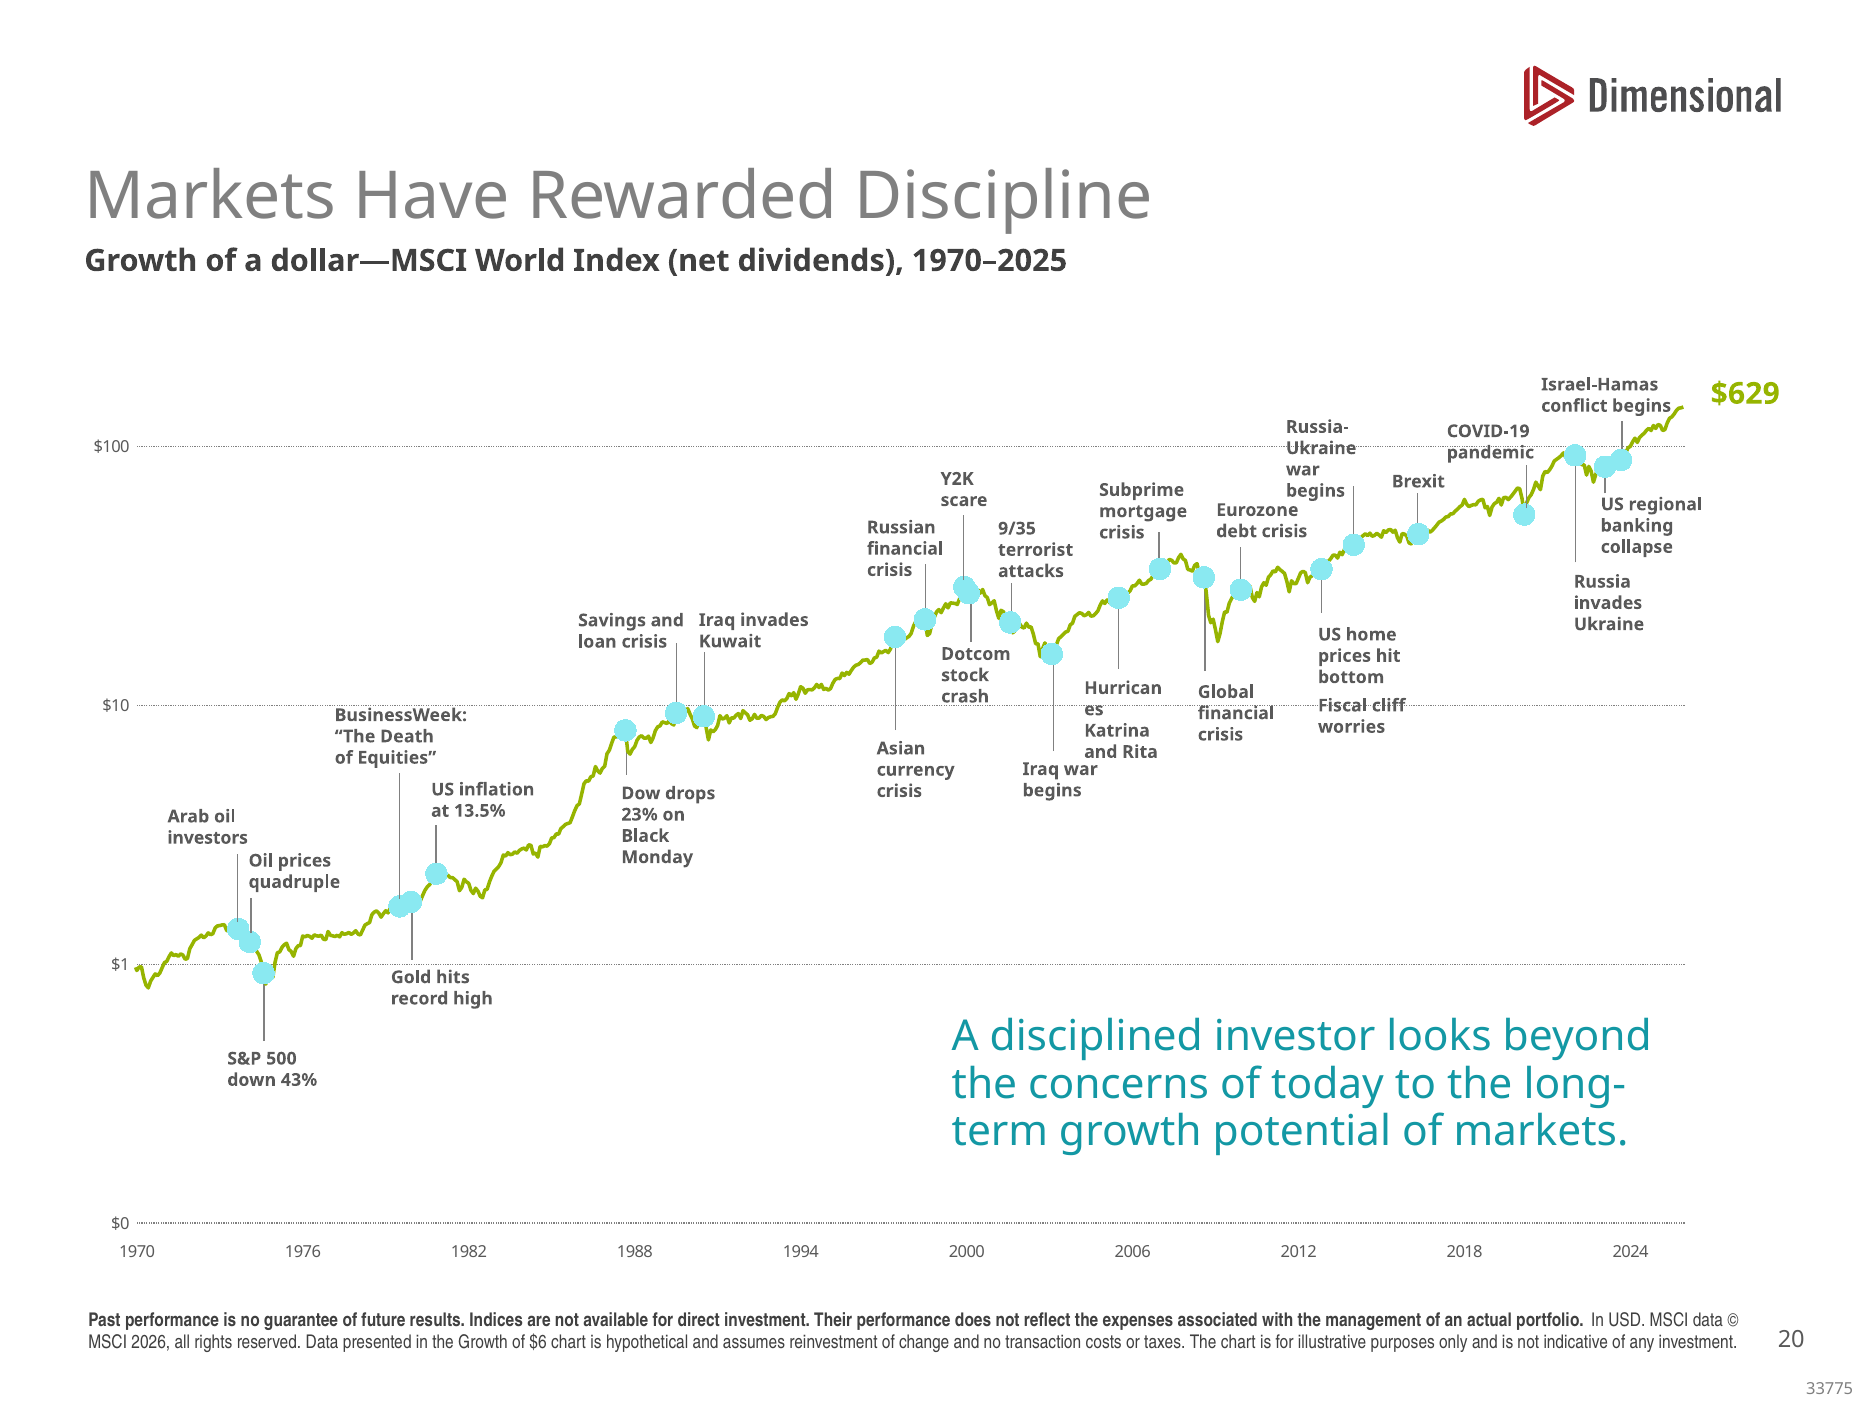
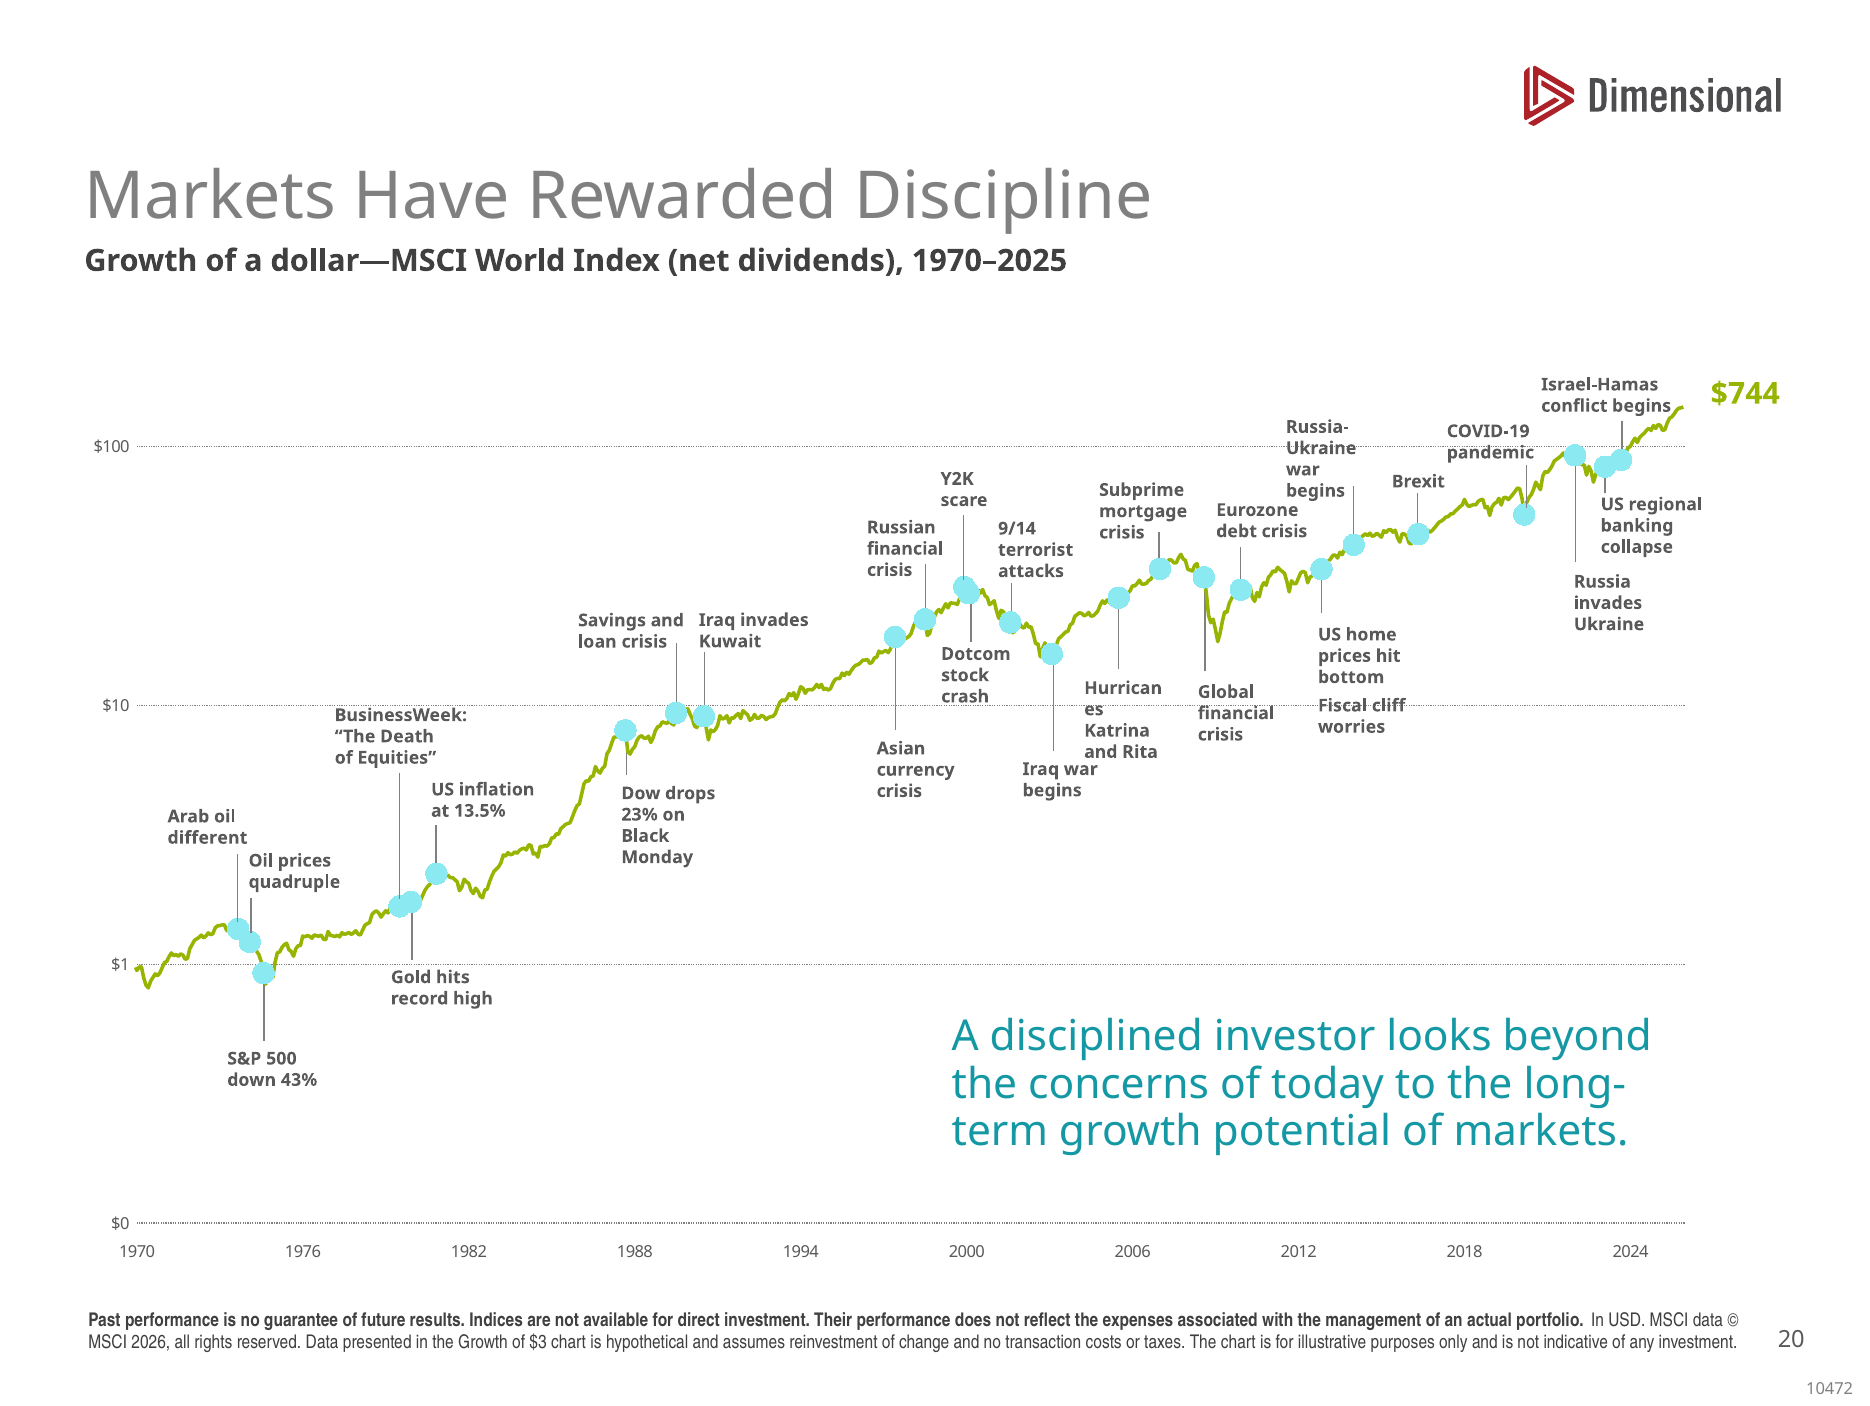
$629: $629 -> $744 (1745, 394)
9/35: 9/35 -> 9/14 (1017, 529)
investors: investors -> different (207, 838)
$6: $6 -> $3 (538, 1342)
33775: 33775 -> 10472 (1830, 1389)
